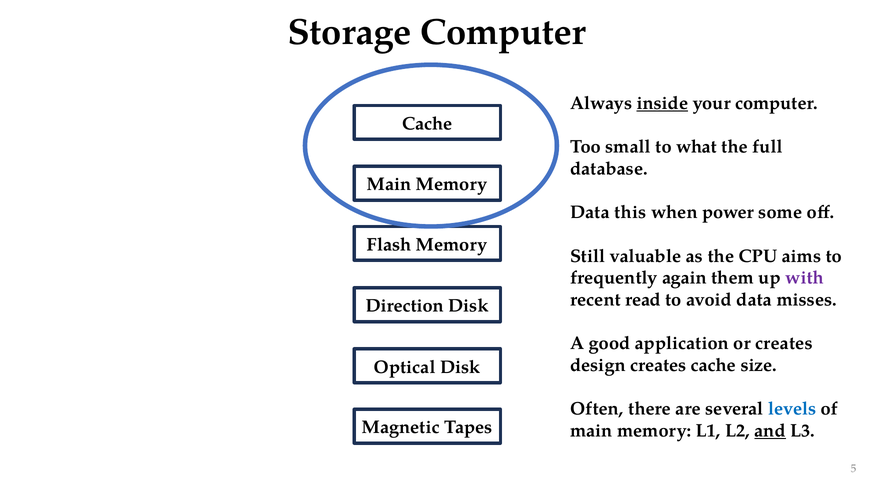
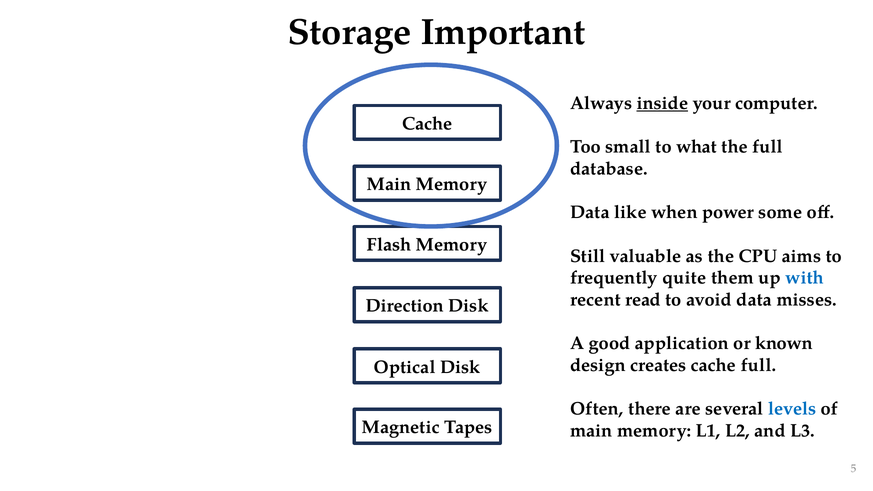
Storage Computer: Computer -> Important (503, 32)
this: this -> like (631, 213)
again: again -> quite (684, 278)
with colour: purple -> blue (805, 278)
or creates: creates -> known (784, 344)
cache size: size -> full (759, 365)
and underline: present -> none (770, 431)
